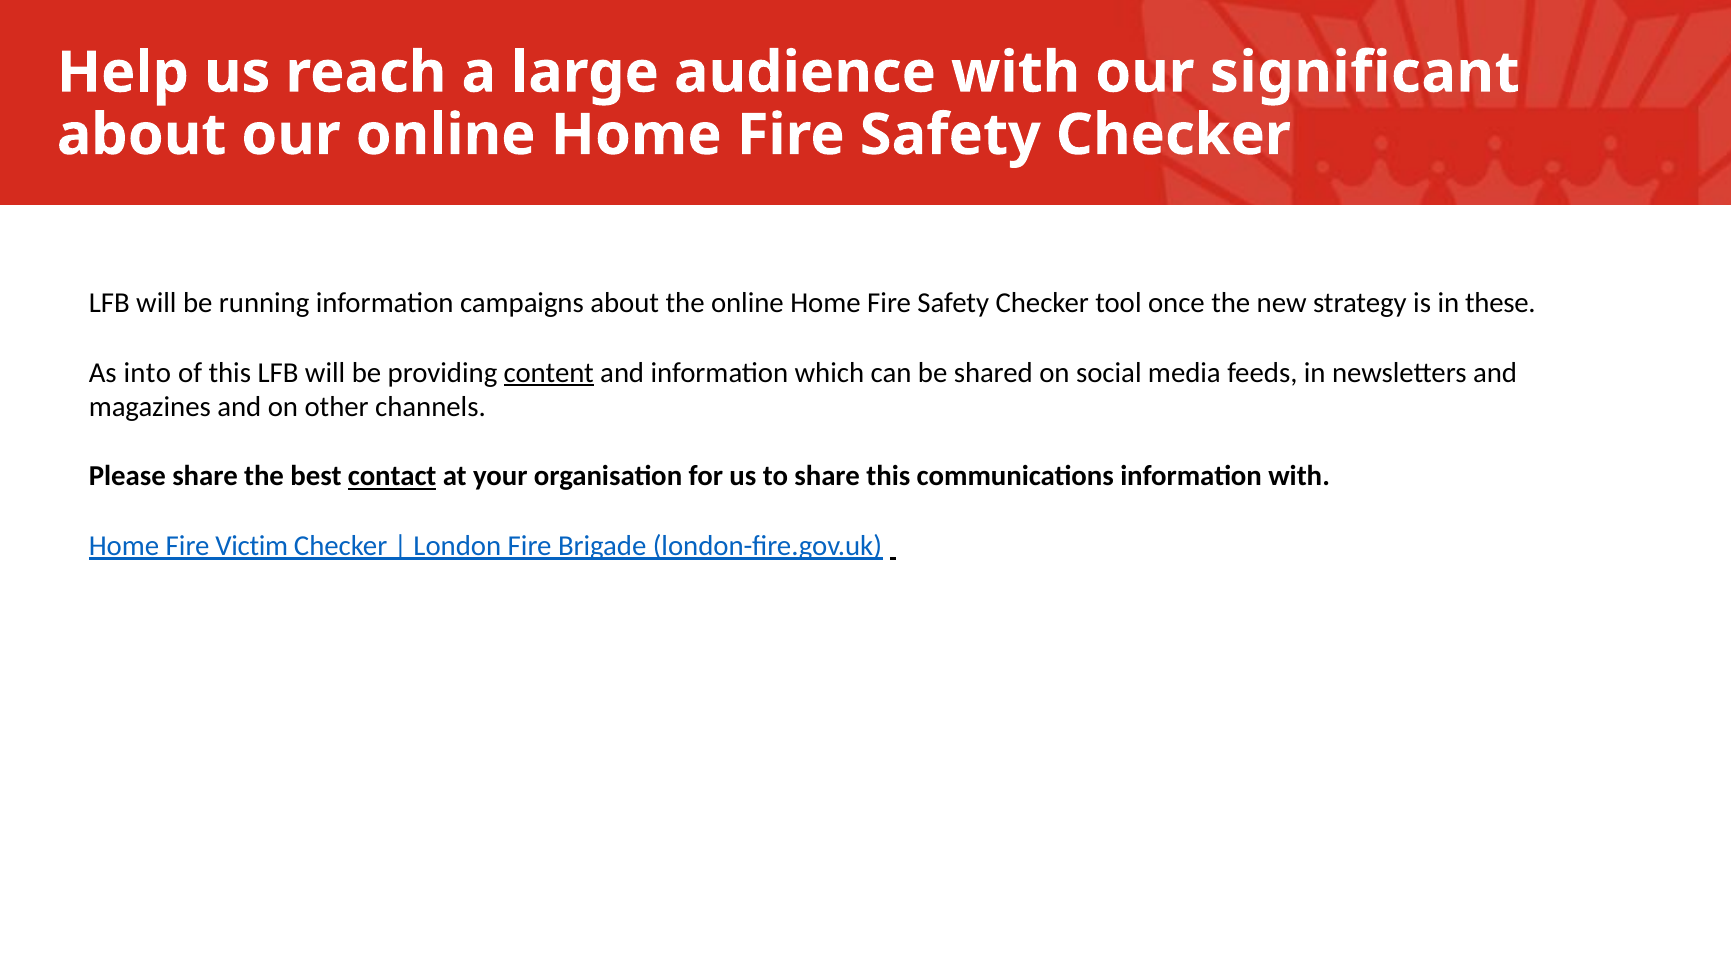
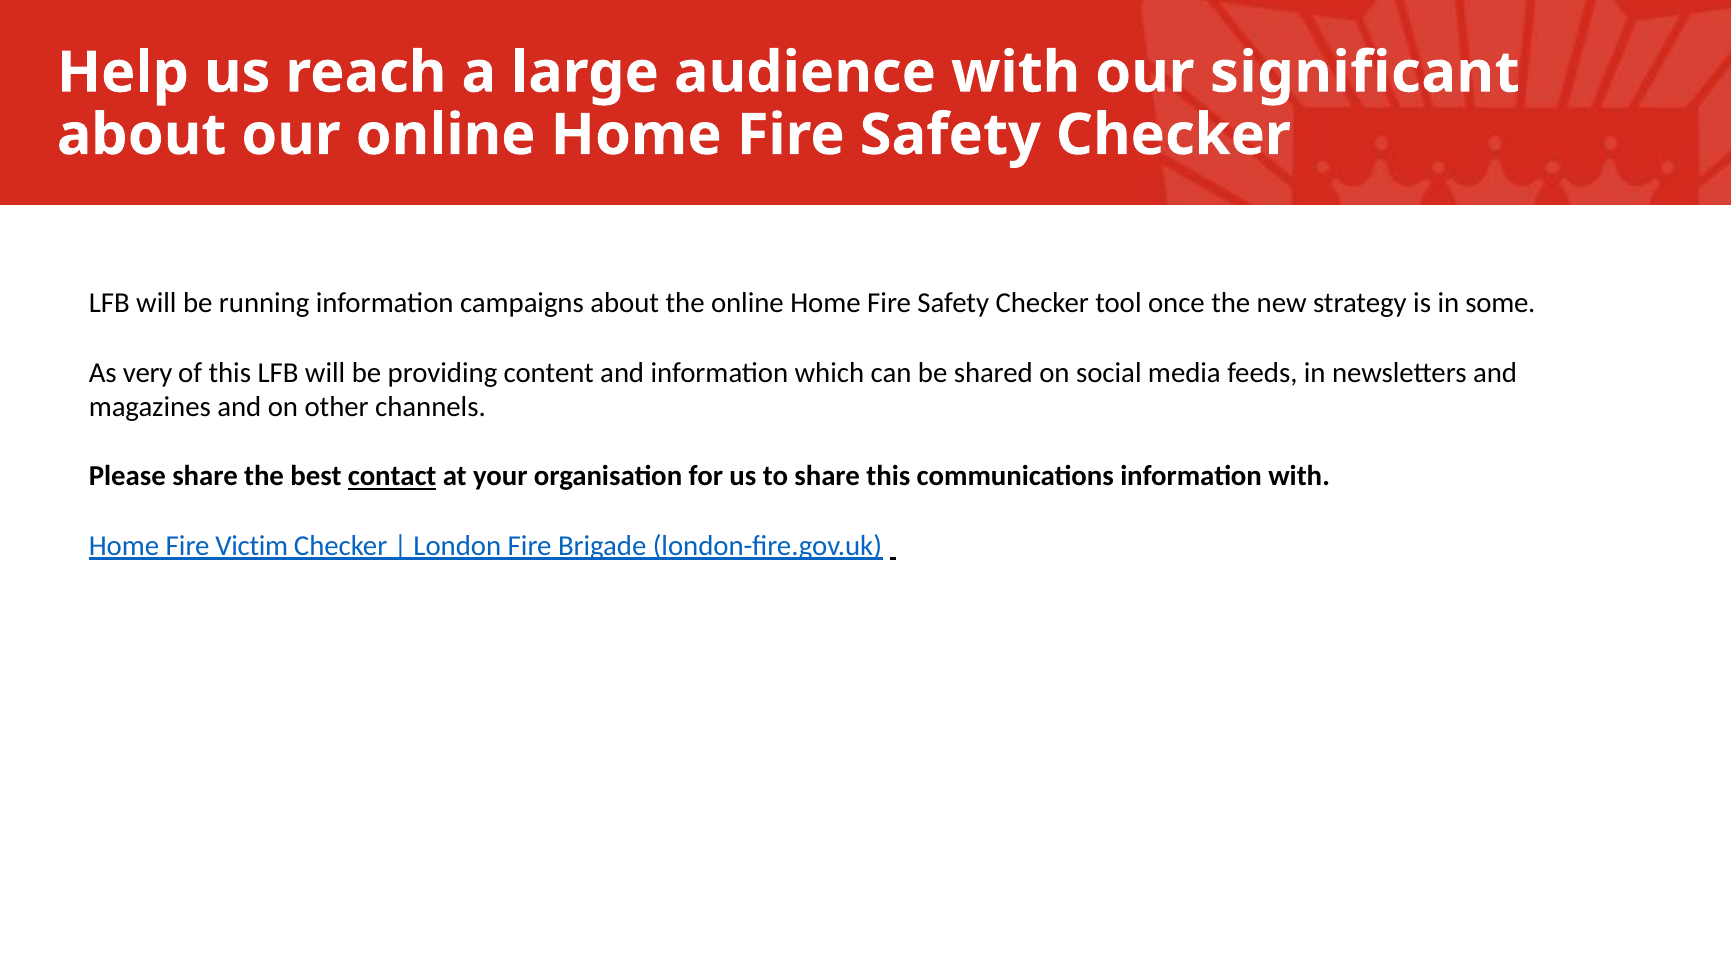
these: these -> some (1500, 303)
into: into -> very (148, 372)
content underline: present -> none (549, 372)
